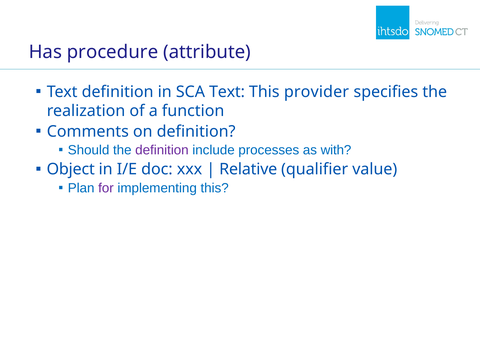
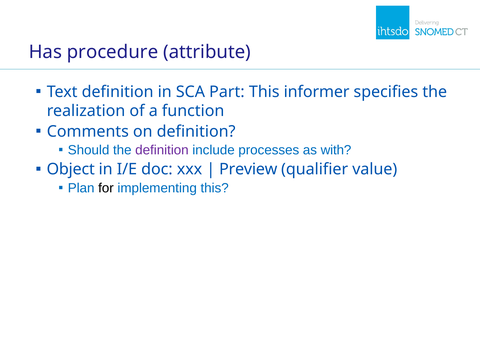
SCA Text: Text -> Part (227, 92)
provider: provider -> informer (317, 92)
Relative: Relative -> Preview (248, 169)
for colour: purple -> black (106, 188)
